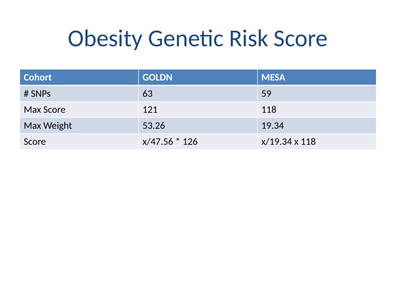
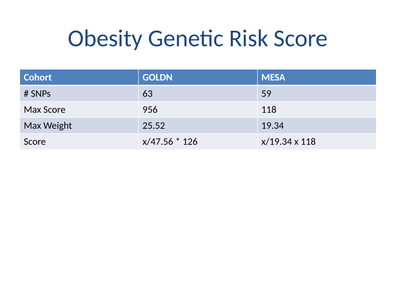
121: 121 -> 956 (150, 110)
53.26: 53.26 -> 25.52 (154, 126)
